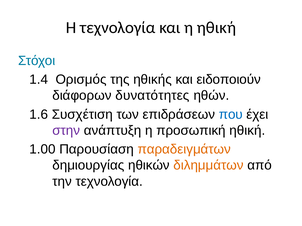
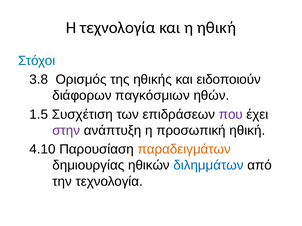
1.4: 1.4 -> 3.8 (39, 80)
δυνατότητες: δυνατότητες -> παγκόσμιων (152, 96)
1.6: 1.6 -> 1.5 (39, 115)
που colour: blue -> purple (231, 115)
1.00: 1.00 -> 4.10 (43, 150)
διλημμάτων colour: orange -> blue (209, 166)
